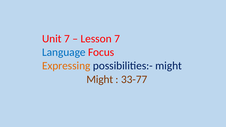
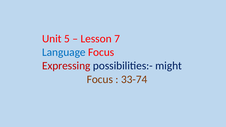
Unit 7: 7 -> 5 (67, 39)
Expressing colour: orange -> red (66, 66)
Might: Might -> Focus (100, 79)
33-77: 33-77 -> 33-74 (134, 79)
